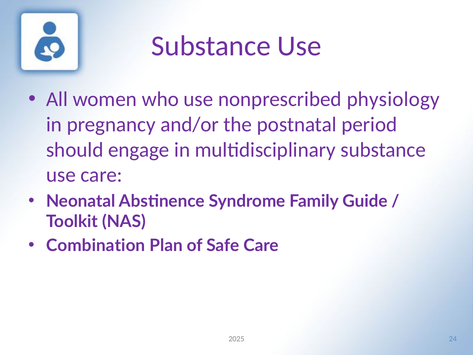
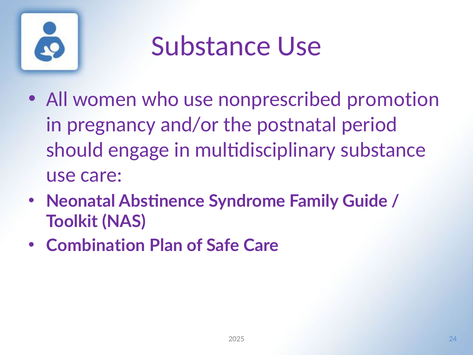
physiology: physiology -> promotion (393, 99)
